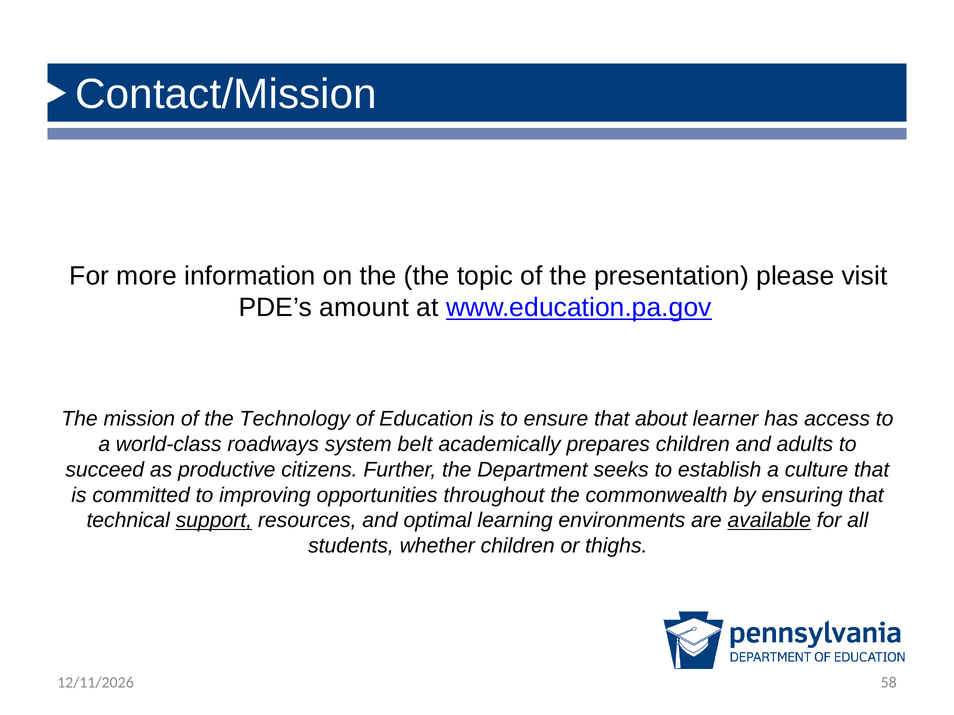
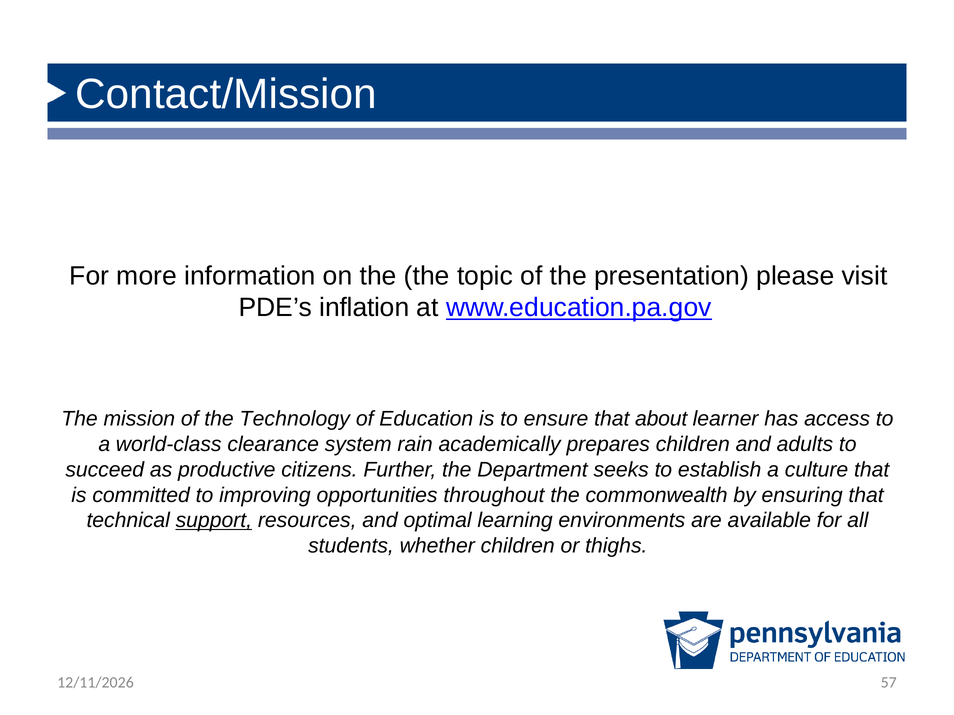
amount: amount -> inflation (364, 308)
roadways: roadways -> clearance (273, 445)
belt: belt -> rain (415, 445)
available underline: present -> none (769, 521)
58: 58 -> 57 (889, 683)
